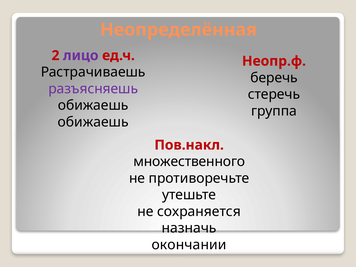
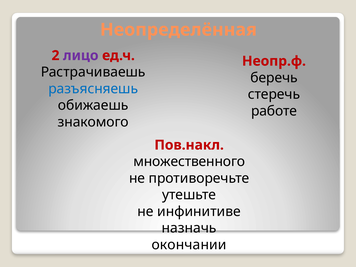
разъясняешь colour: purple -> blue (93, 89)
группа: группа -> работе (274, 111)
обижаешь: обижаешь -> знакомого (93, 122)
сохраняется: сохраняется -> инфинитиве (199, 212)
